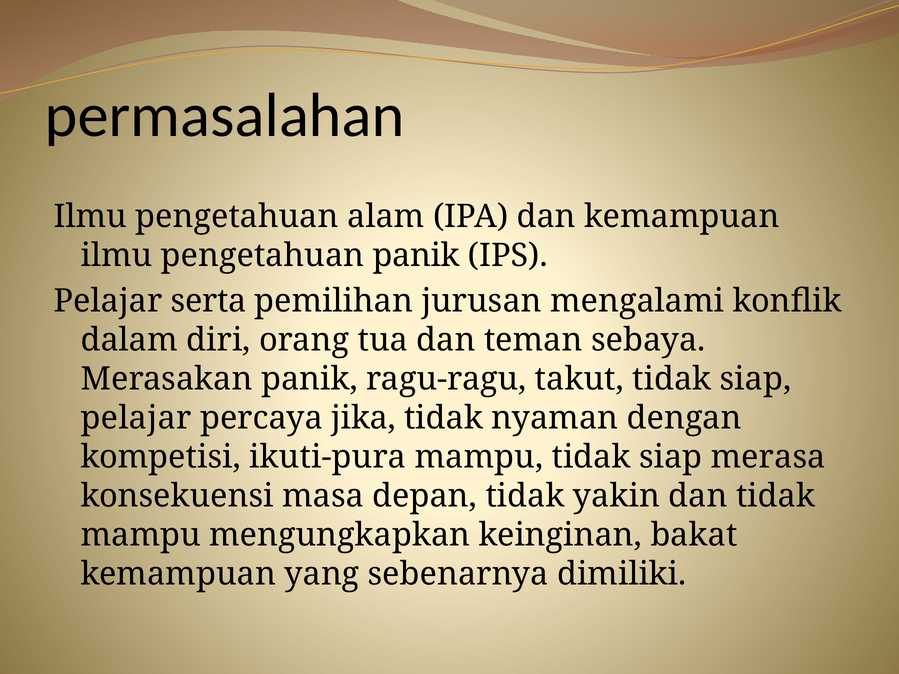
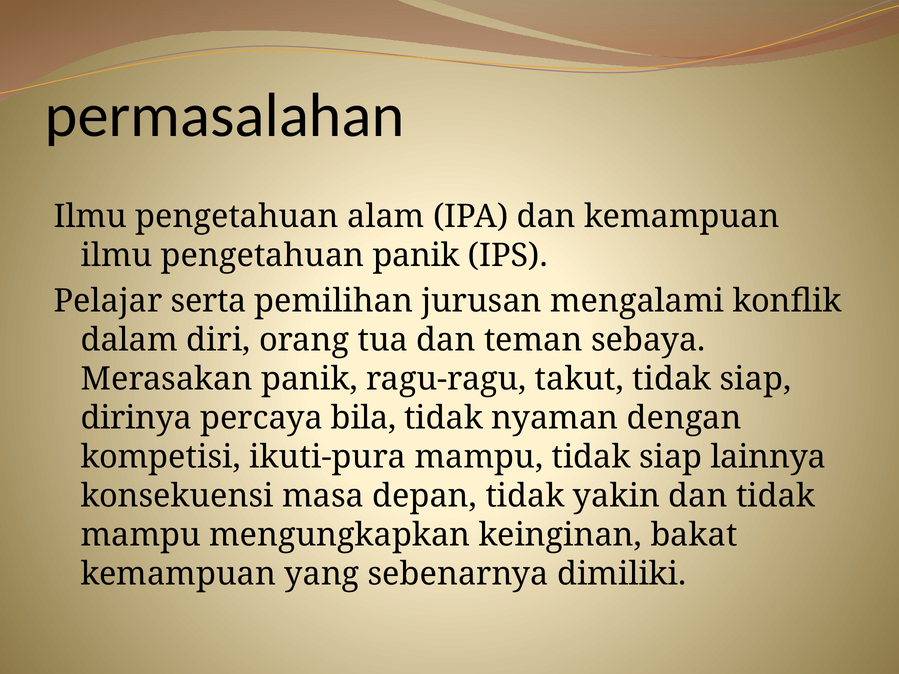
pelajar: pelajar -> dirinya (136, 418)
jika: jika -> bila (364, 418)
merasa: merasa -> lainnya (768, 457)
